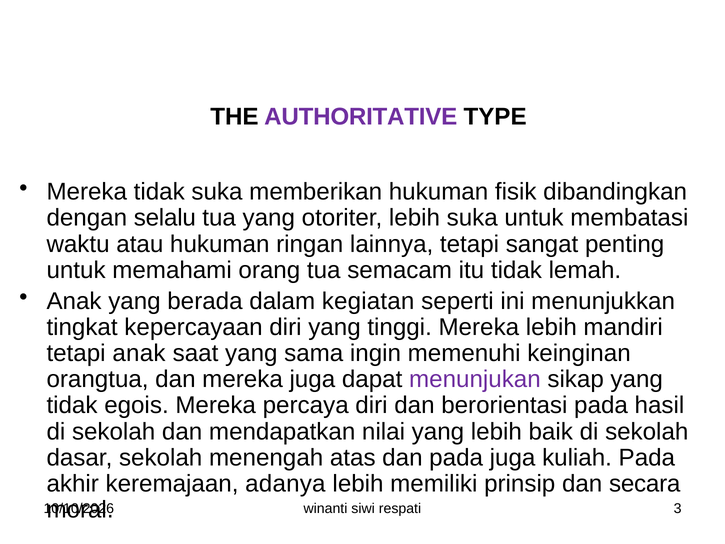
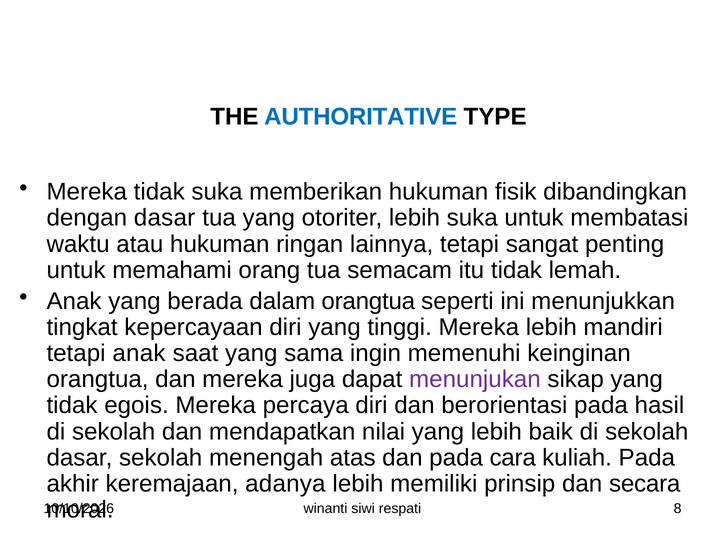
AUTHORITATIVE colour: purple -> blue (361, 116)
dengan selalu: selalu -> dasar (165, 218)
dalam kegiatan: kegiatan -> orangtua (368, 301)
pada juga: juga -> cara (513, 457)
3: 3 -> 8 (678, 508)
